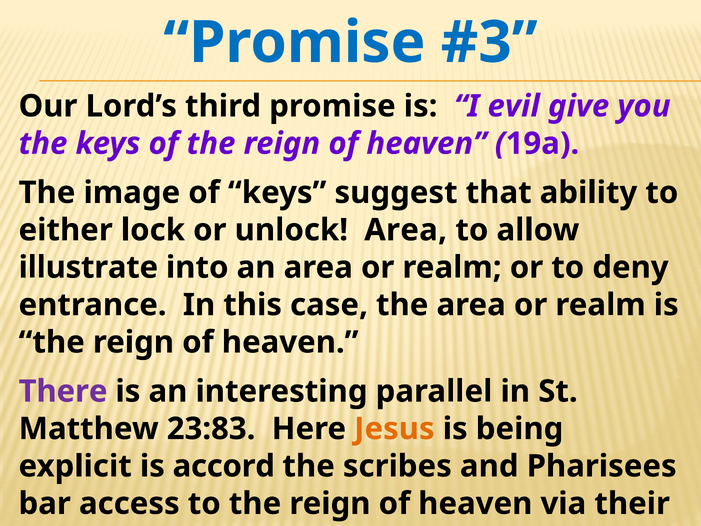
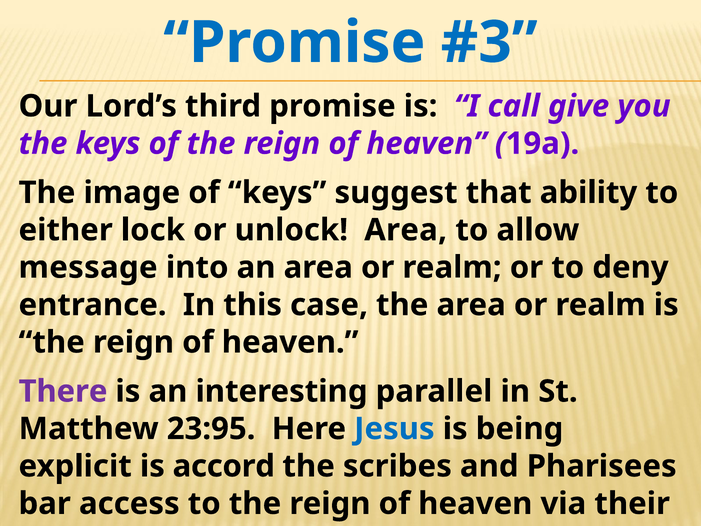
evil: evil -> call (514, 106)
illustrate: illustrate -> message (88, 267)
23:83: 23:83 -> 23:95 (211, 429)
Jesus colour: orange -> blue (394, 429)
